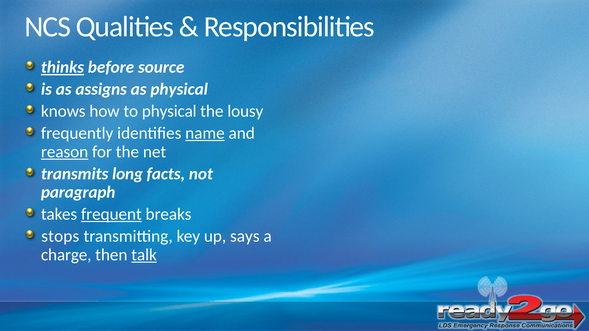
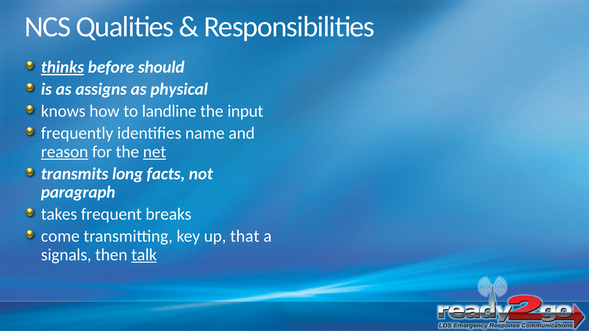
source: source -> should (161, 67)
to physical: physical -> landline (169, 111)
lousy: lousy -> input (245, 111)
name underline: present -> none (205, 133)
net underline: none -> present (155, 152)
frequent underline: present -> none (111, 214)
stops: stops -> come (60, 236)
says: says -> that (245, 236)
charge: charge -> signals (66, 255)
